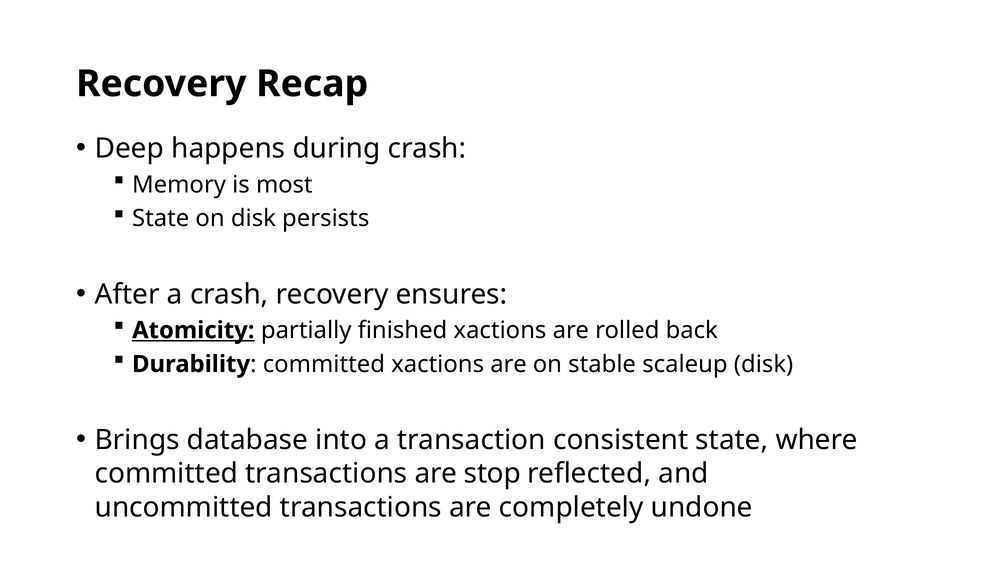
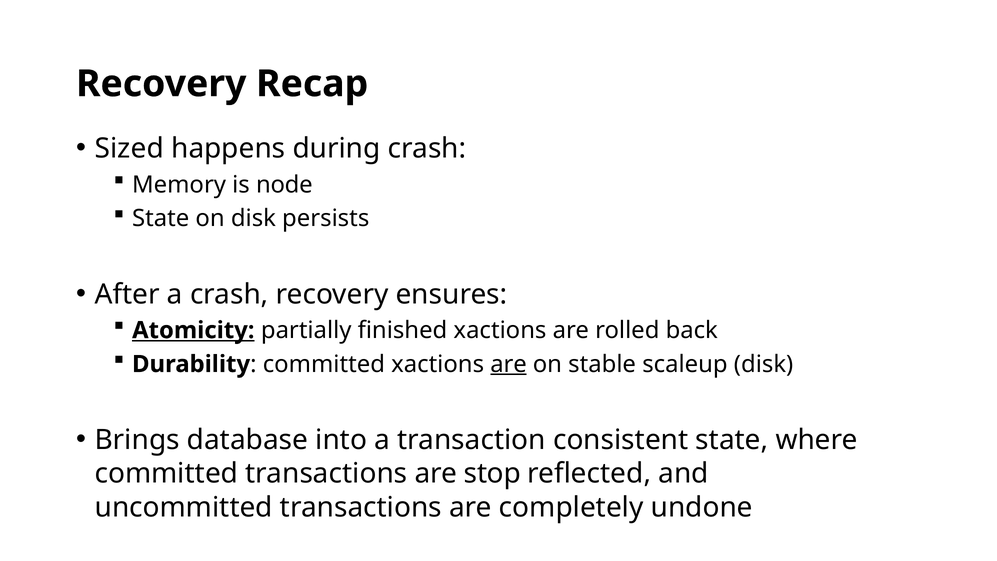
Deep: Deep -> Sized (129, 149)
most: most -> node (284, 185)
are underline: none -> present (509, 364)
